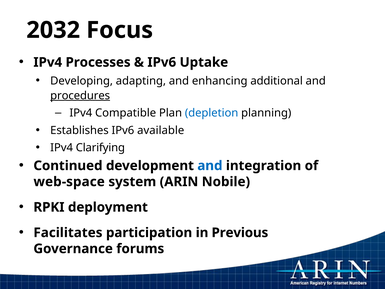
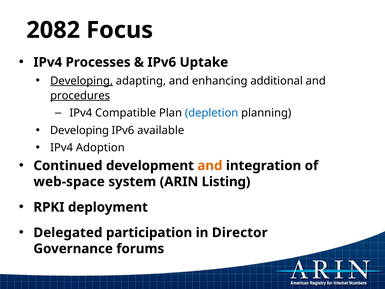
2032: 2032 -> 2082 (53, 30)
Developing underline: none -> present (82, 81)
Establishes: Establishes -> Developing (79, 130)
Clarifying: Clarifying -> Adoption (100, 148)
and colour: blue -> orange (210, 166)
Nobile: Nobile -> Listing (226, 182)
Facilitates: Facilitates -> Delegated (68, 232)
Previous: Previous -> Director (240, 232)
